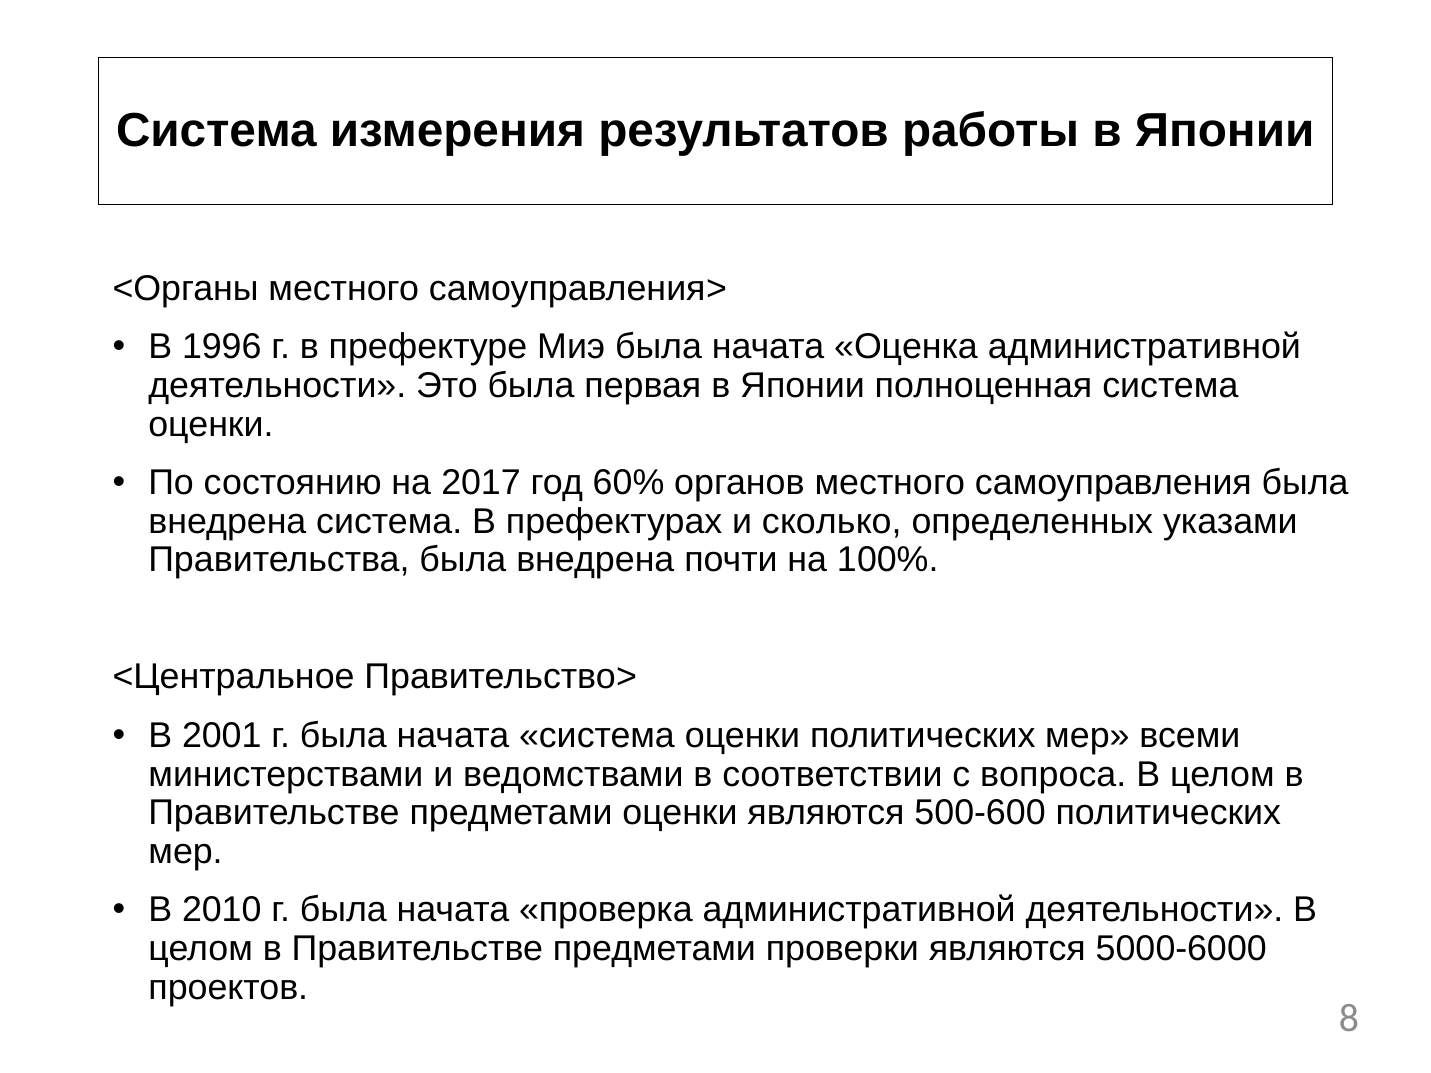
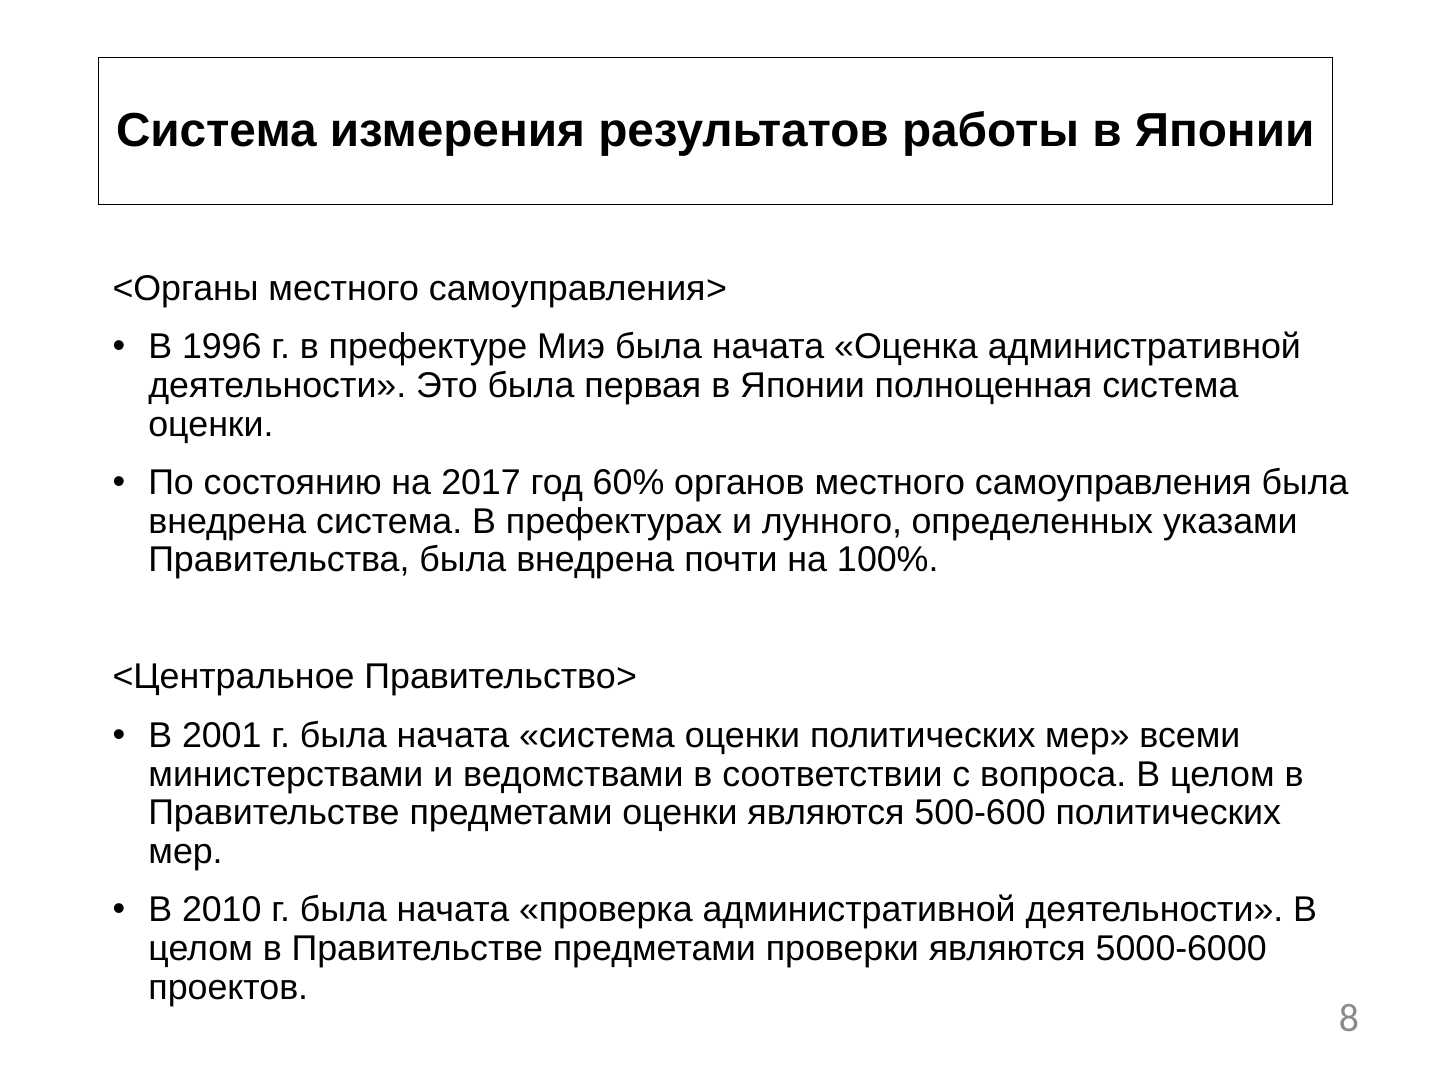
сколько: сколько -> лунного (832, 522)
